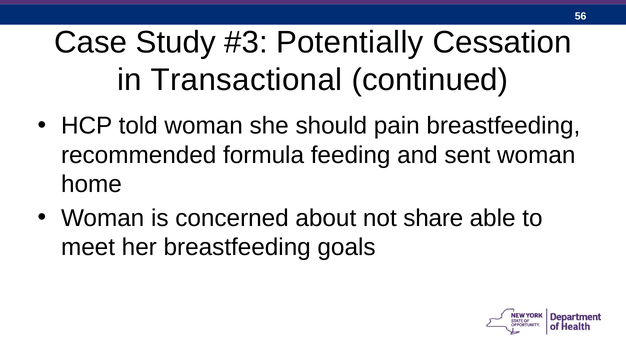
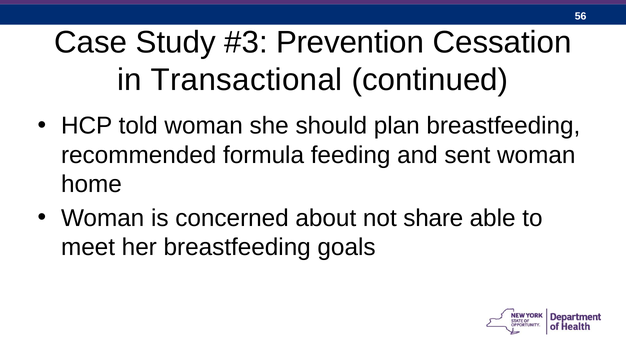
Potentially: Potentially -> Prevention (350, 43)
pain: pain -> plan (397, 126)
